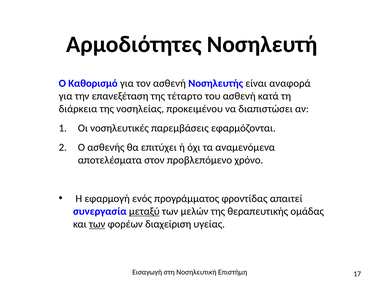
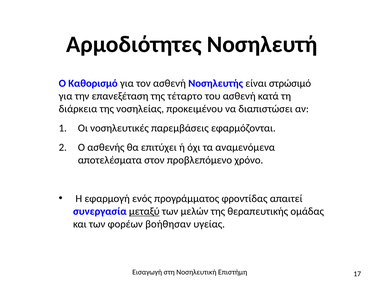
αναφορά: αναφορά -> στρώσιμό (290, 83)
των underline: present -> none (97, 224)
διαχείριση: διαχείριση -> βοήθησαν (168, 224)
